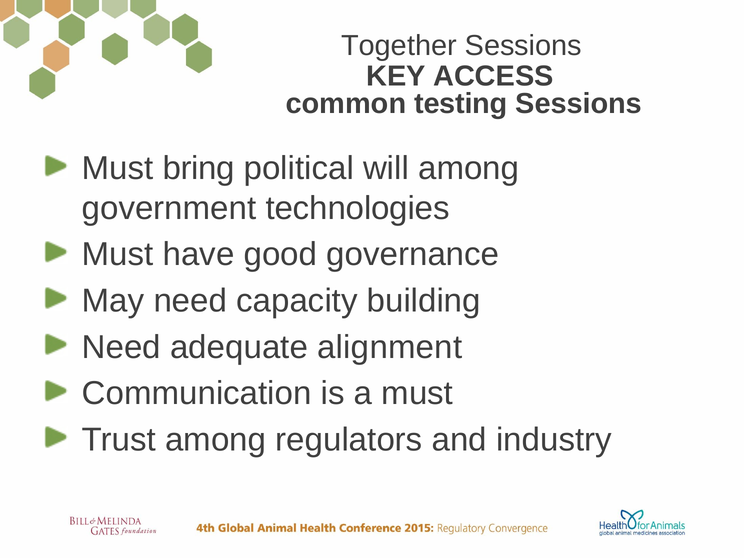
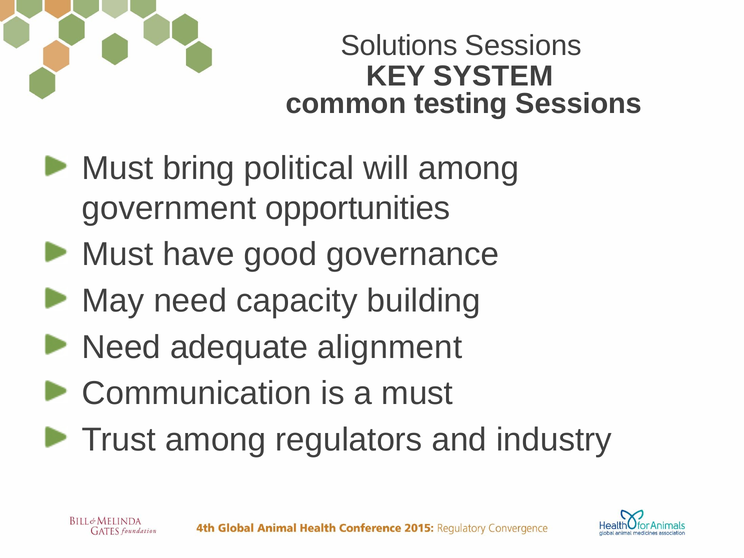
Together: Together -> Solutions (399, 46)
ACCESS: ACCESS -> SYSTEM (493, 76)
technologies: technologies -> opportunities (358, 208)
